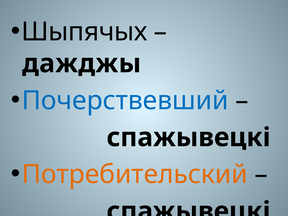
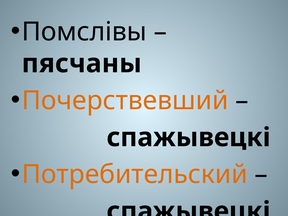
Шыпячых: Шыпячых -> Помслівы (84, 32)
дажджы: дажджы -> пясчаны (82, 64)
Почерствевший colour: blue -> orange (125, 101)
